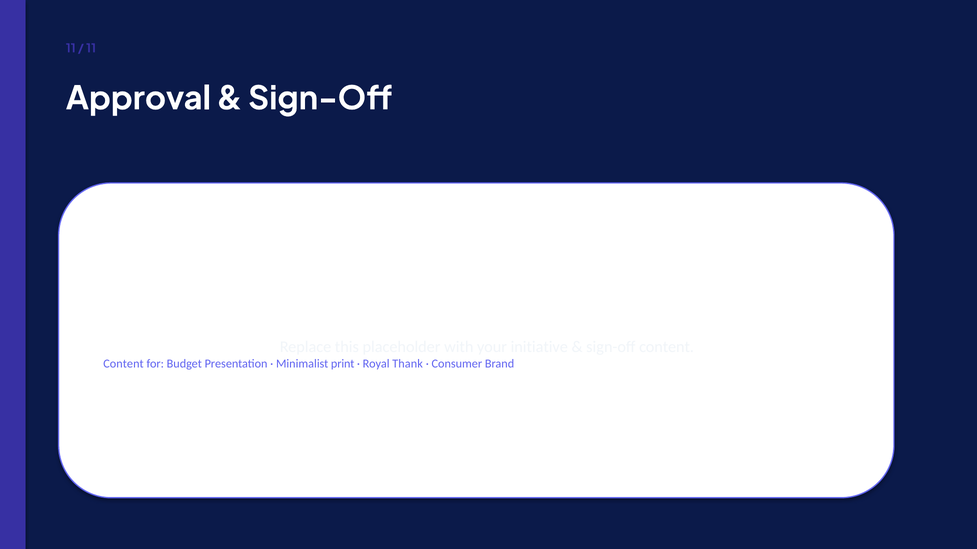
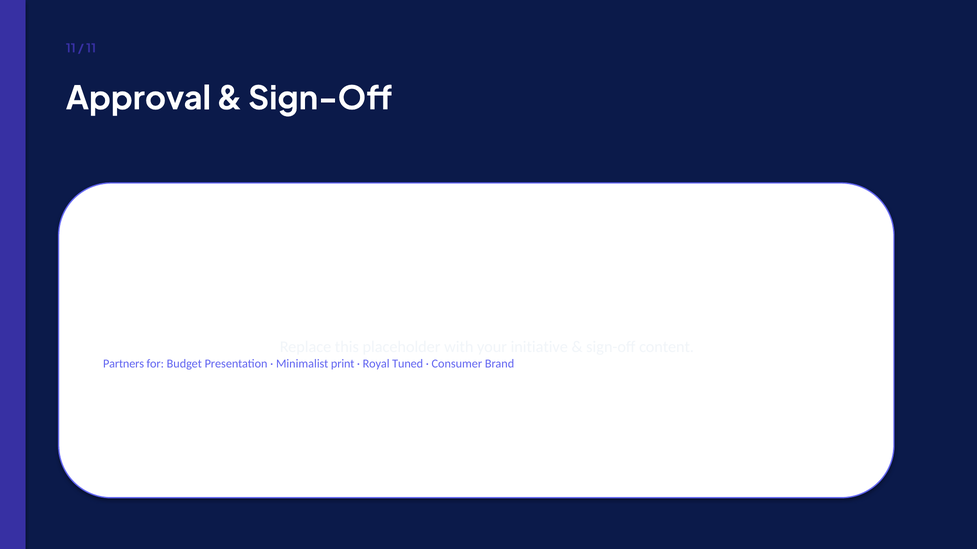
Content: Content -> Partners (124, 364)
Thank: Thank -> Tuned (408, 364)
